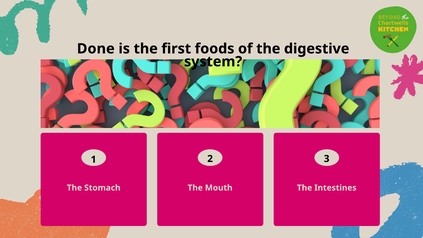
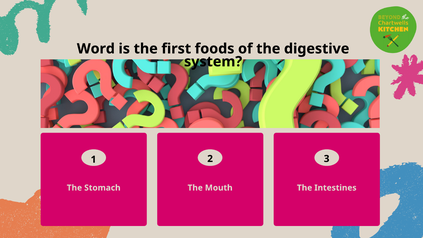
Done: Done -> Word (96, 49)
